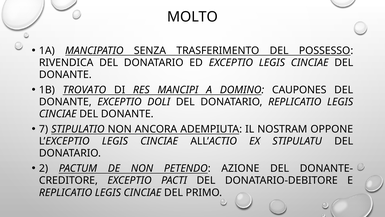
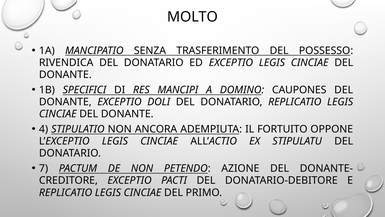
TROVATO: TROVATO -> SPECIFICI (84, 90)
7: 7 -> 4 (44, 129)
NOSTRAM: NOSTRAM -> FORTUITO (282, 129)
2: 2 -> 7 (44, 168)
